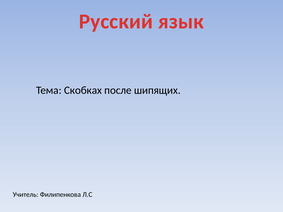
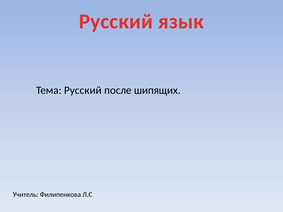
Тема Скобках: Скобках -> Русский (83, 90)
